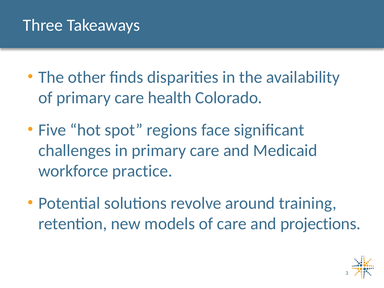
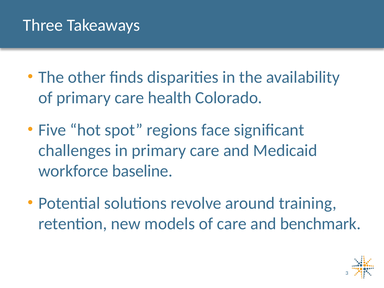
practice: practice -> baseline (142, 171)
projections: projections -> benchmark (320, 224)
